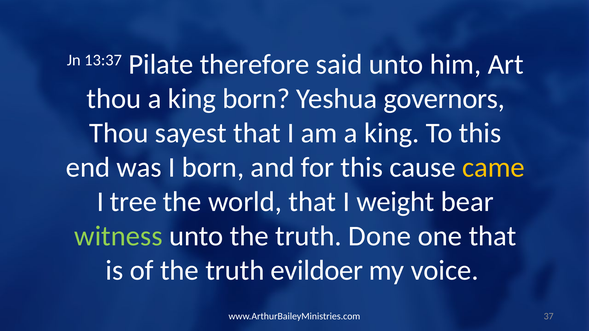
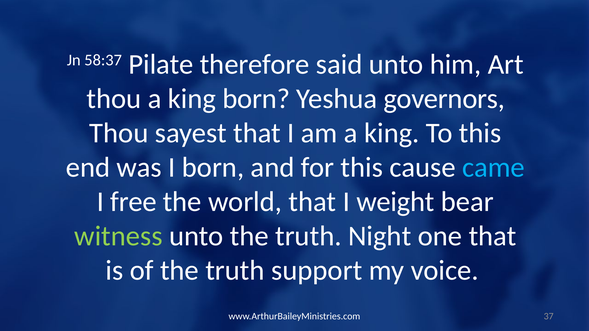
13:37: 13:37 -> 58:37 (103, 60)
came colour: yellow -> light blue (493, 168)
tree: tree -> free (133, 202)
Done: Done -> Night (380, 236)
evildoer: evildoer -> support (317, 271)
